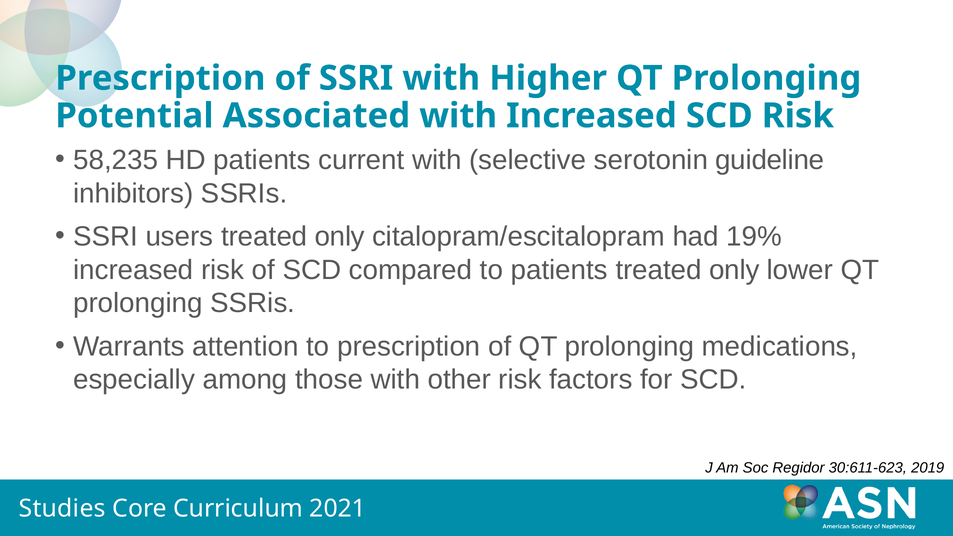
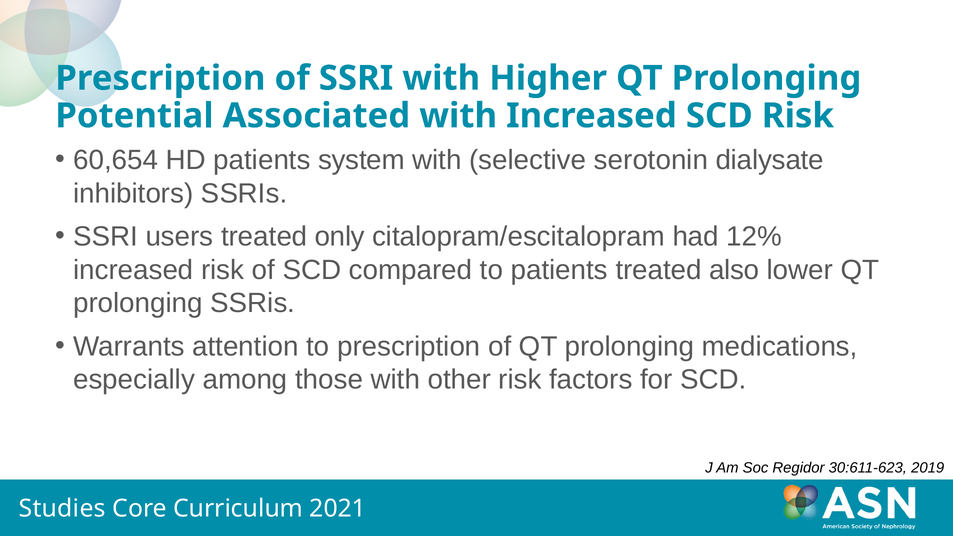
58,235: 58,235 -> 60,654 (116, 160)
current: current -> system (362, 160)
guideline: guideline -> dialysate (770, 160)
19%: 19% -> 12% (754, 237)
patients treated only: only -> also (734, 270)
